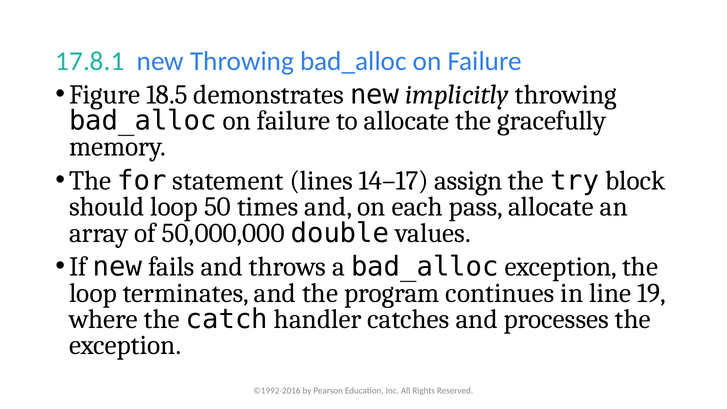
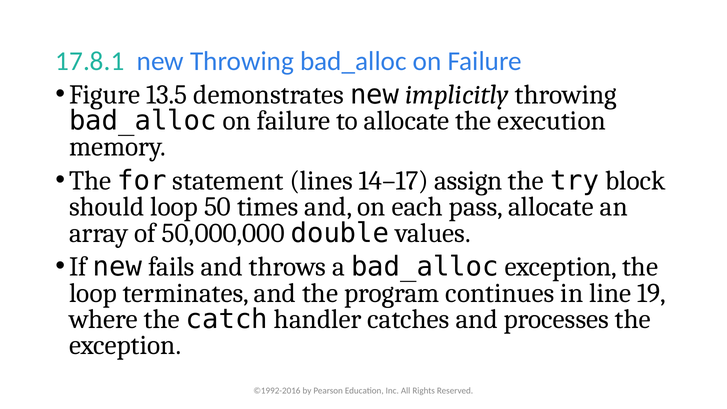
18.5: 18.5 -> 13.5 (167, 95)
gracefully: gracefully -> execution (552, 121)
